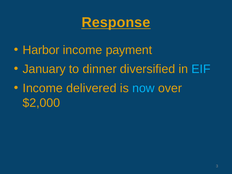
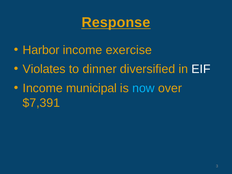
payment: payment -> exercise (129, 50)
January: January -> Violates (44, 69)
EIF colour: light blue -> white (201, 69)
delivered: delivered -> municipal (91, 88)
$2,000: $2,000 -> $7,391 (41, 103)
